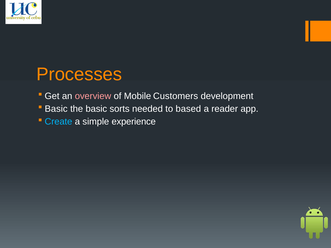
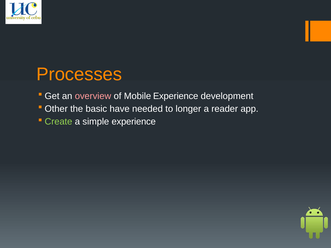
Mobile Customers: Customers -> Experience (176, 96)
Basic: Basic -> Other (56, 109)
sorts: sorts -> have (120, 109)
based: based -> longer (188, 109)
Create colour: light blue -> light green (58, 122)
